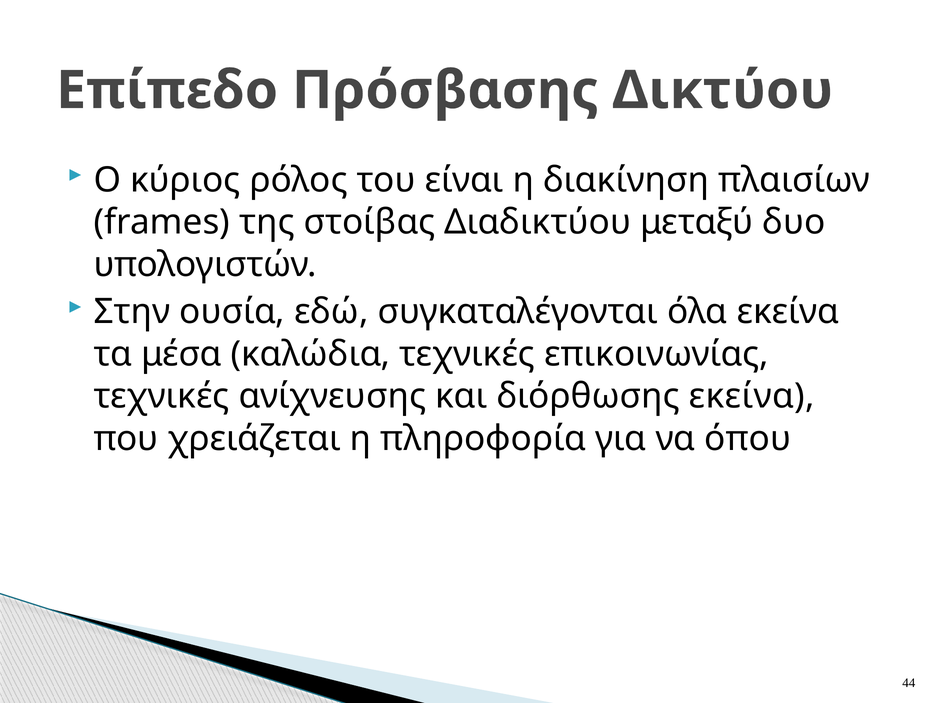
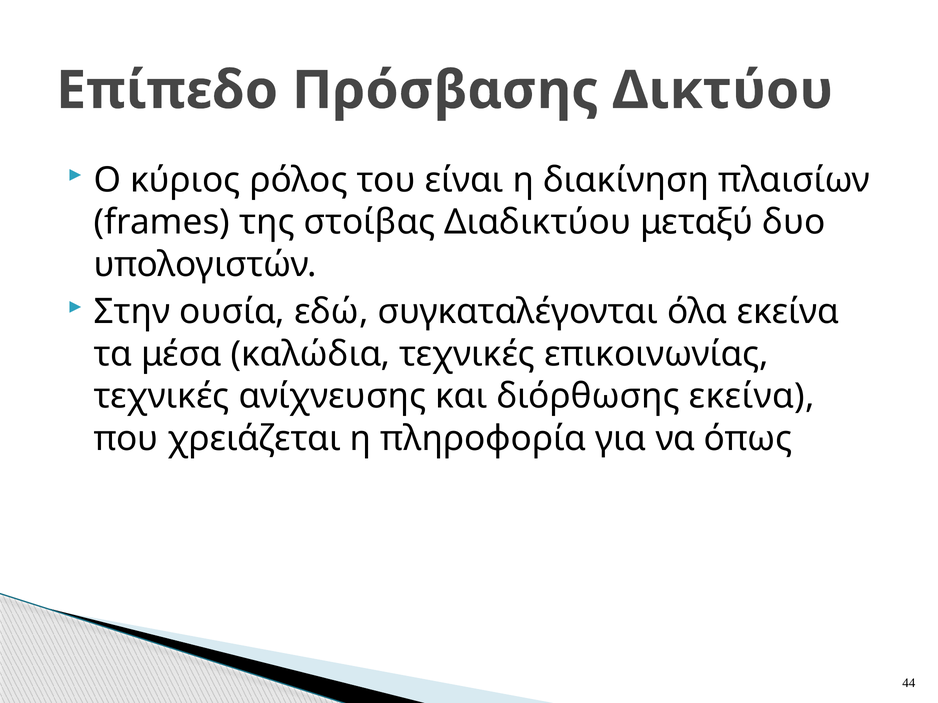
όπου: όπου -> όπως (748, 439)
